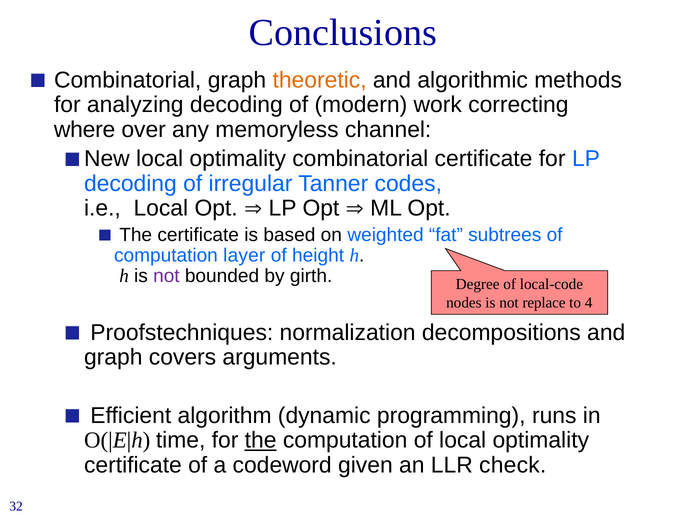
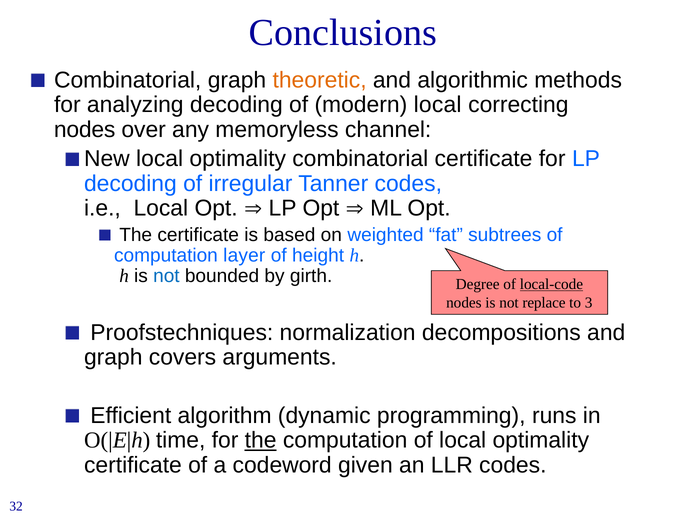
modern work: work -> local (438, 105)
where: where -> nodes (85, 129)
not colour: purple -> blue (166, 276)
local-code underline: none -> present (551, 284)
4: 4 -> 3 (589, 302)
LLR check: check -> codes (513, 465)
